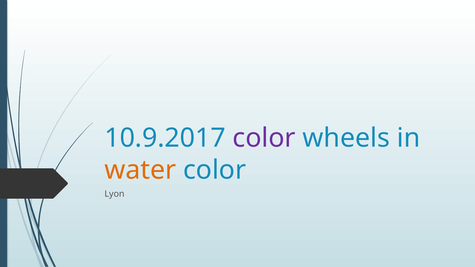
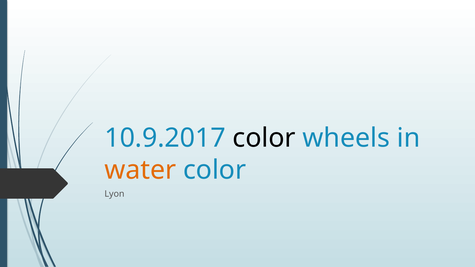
color colour: purple -> black (264, 138)
